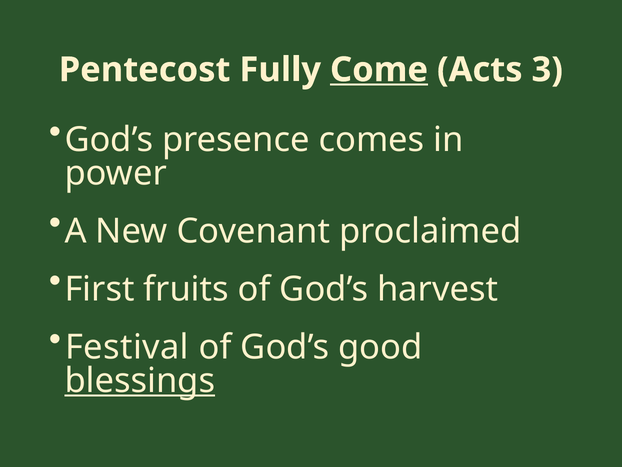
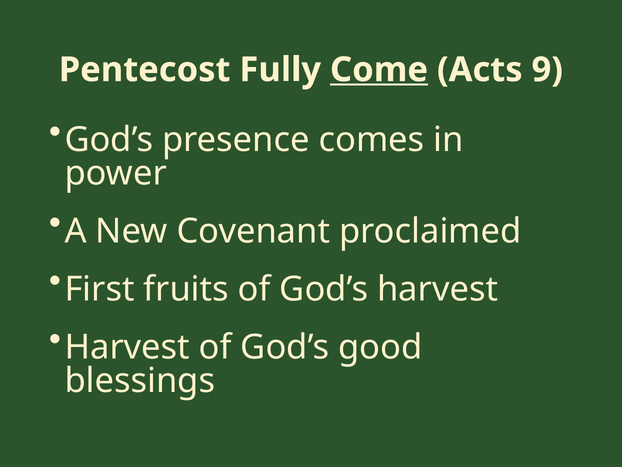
3: 3 -> 9 (547, 70)
Festival: Festival -> Harvest (127, 347)
blessings underline: present -> none (140, 380)
